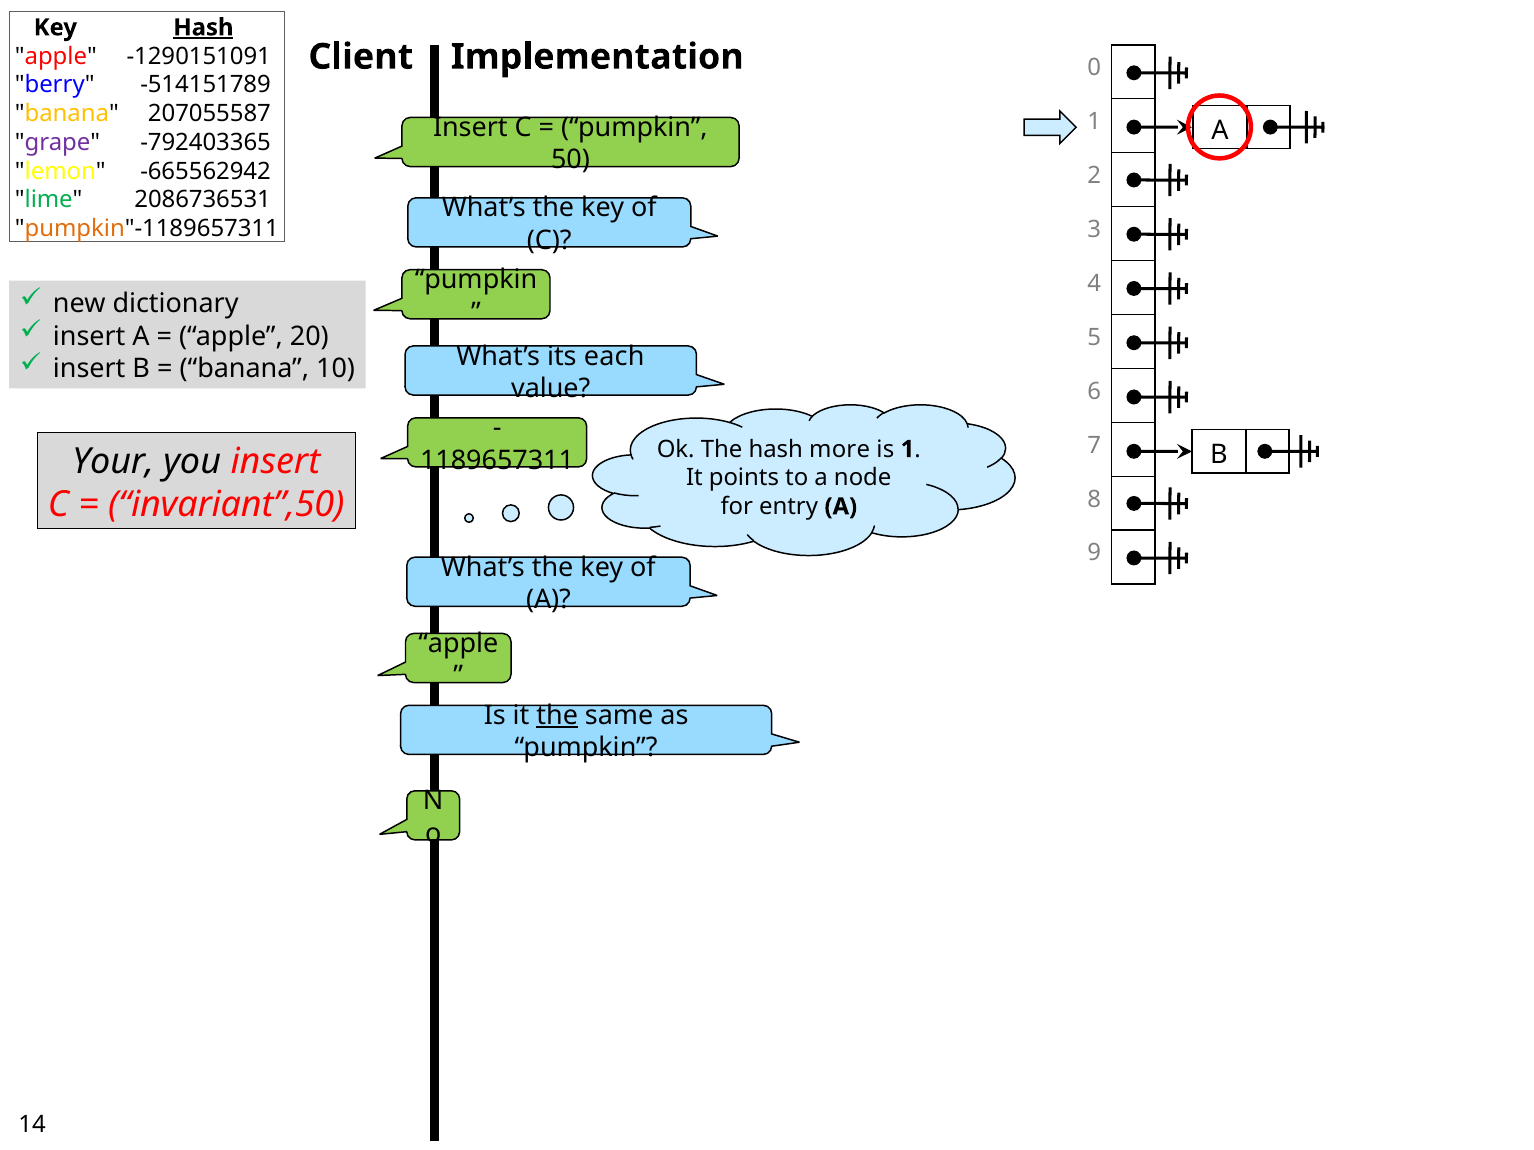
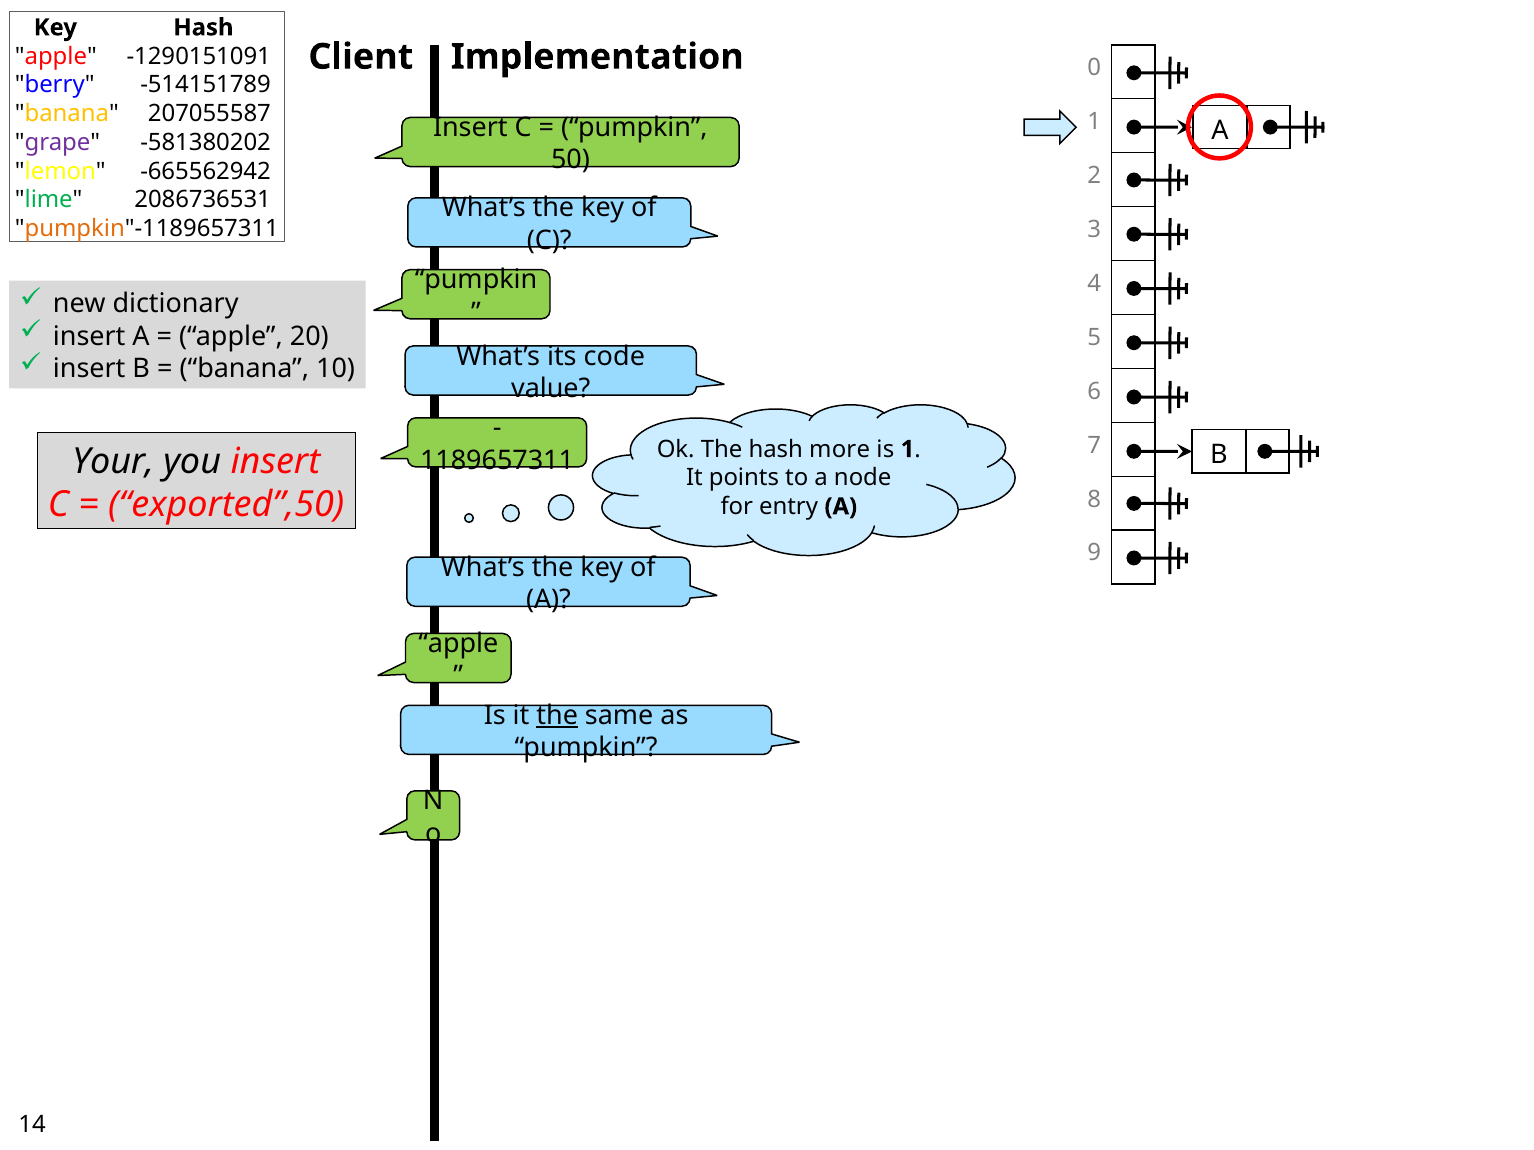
Hash underline: present -> none (203, 28)
-792403365: -792403365 -> -581380202 (206, 143)
each: each -> code (614, 356)
invariant”,50: invariant”,50 -> exported”,50 (226, 505)
